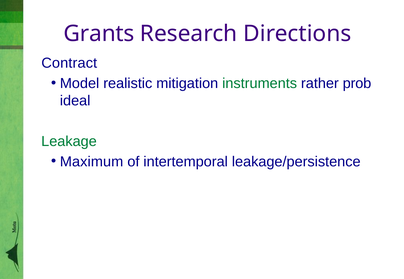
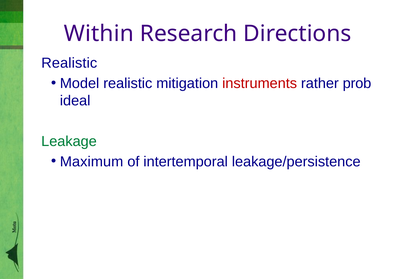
Grants: Grants -> Within (99, 34)
Contract: Contract -> Realistic (69, 63)
instruments colour: green -> red (260, 84)
